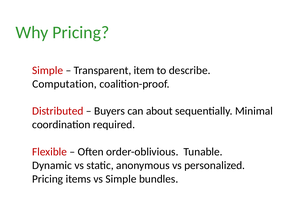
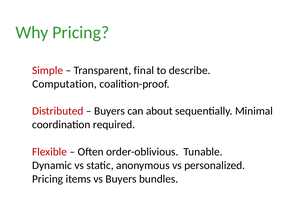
item: item -> final (144, 70)
vs Simple: Simple -> Buyers (121, 179)
